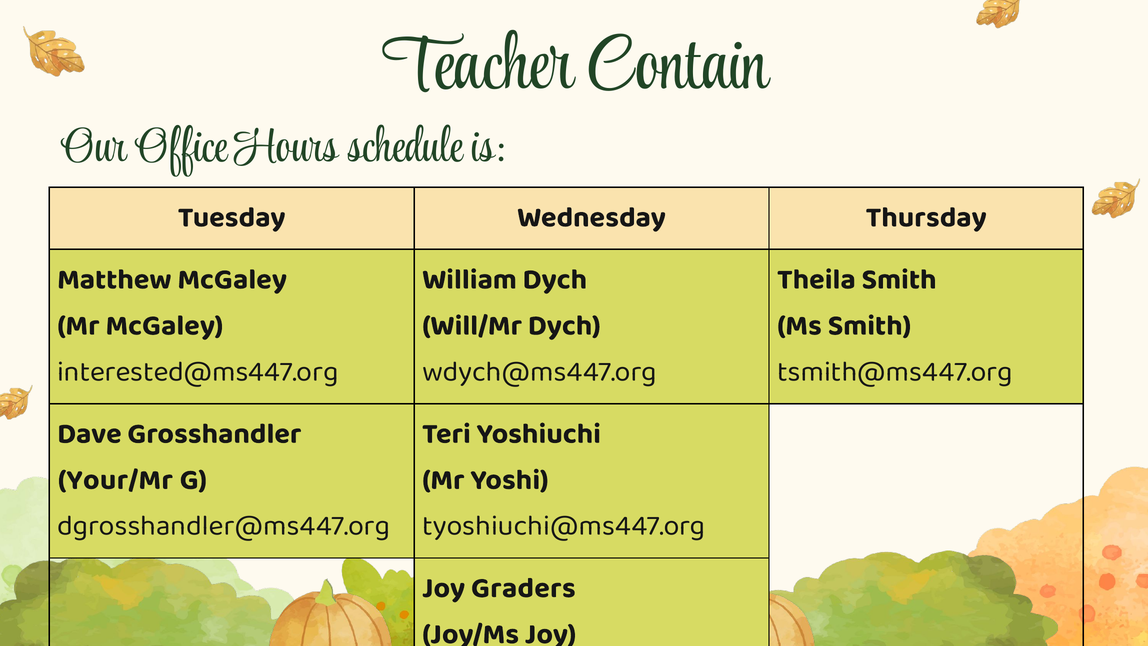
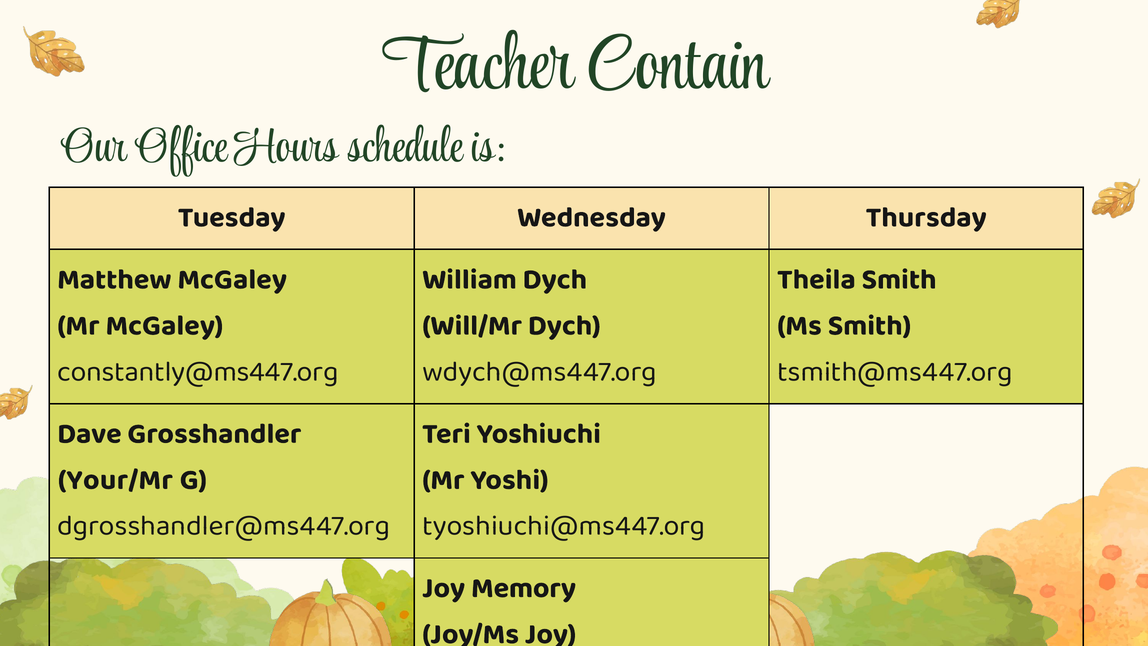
interested@ms447.org: interested@ms447.org -> constantly@ms447.org (198, 371)
Graders: Graders -> Memory (524, 587)
